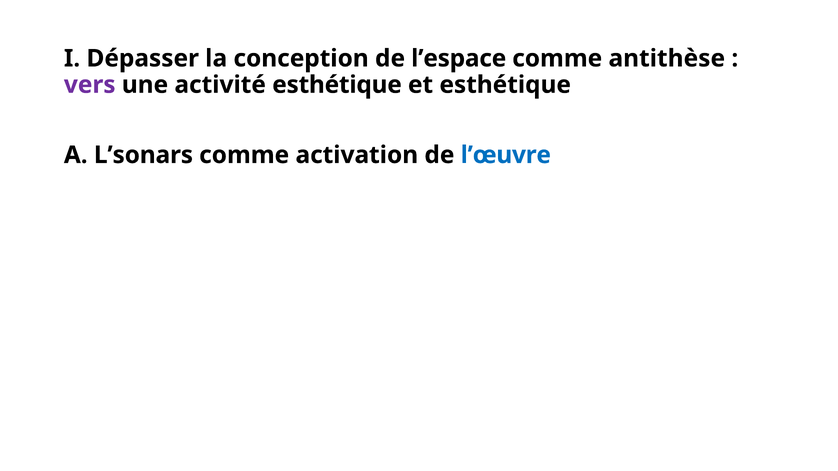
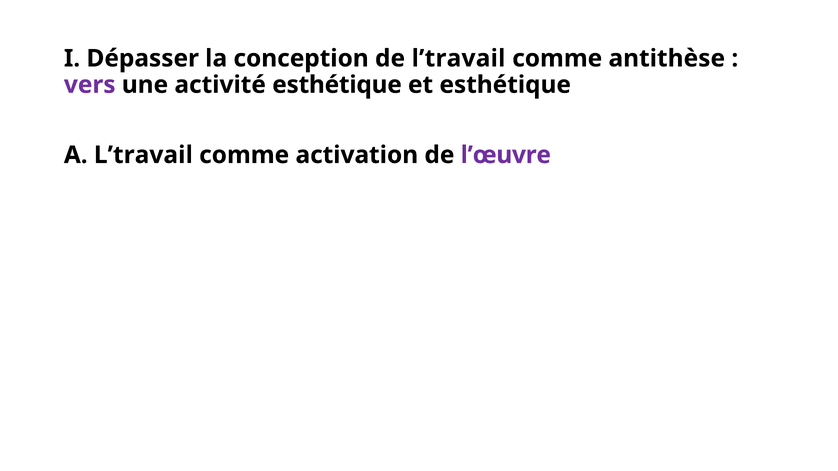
de l’espace: l’espace -> l’travail (458, 58)
A L’sonars: L’sonars -> L’travail (143, 155)
l’œuvre colour: blue -> purple (506, 155)
